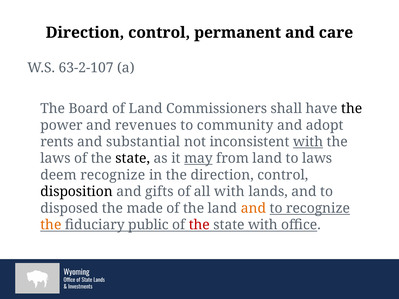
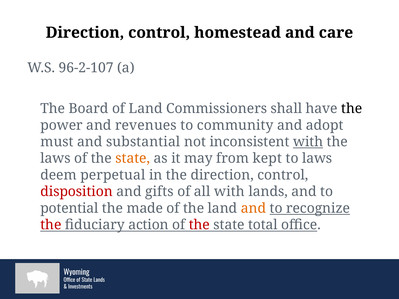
permanent: permanent -> homestead (238, 33)
63-2-107: 63-2-107 -> 96-2-107 (86, 68)
rents: rents -> must (57, 142)
state colour: black -> orange (133, 159)
may underline: present -> none (198, 159)
from land: land -> kept (267, 159)
deem recognize: recognize -> perpetual (113, 175)
disposition colour: black -> red (77, 192)
disposed: disposed -> potential (69, 208)
the colour: orange -> red (51, 225)
public: public -> action (148, 225)
state with: with -> total (263, 225)
